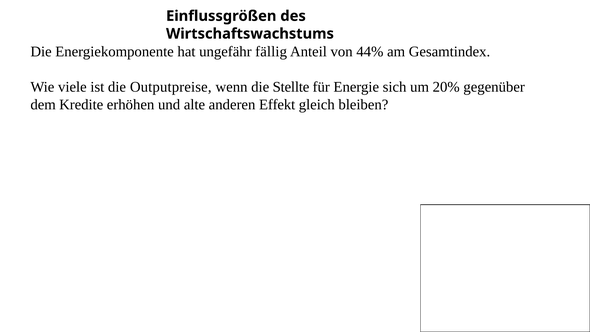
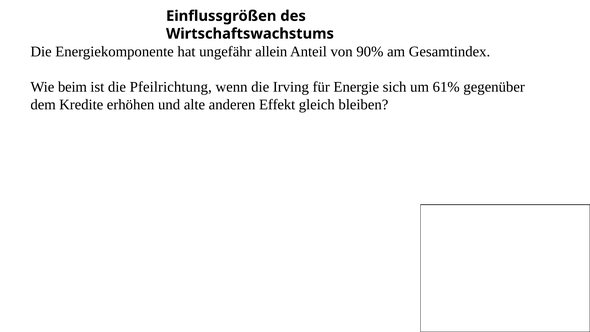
fällig: fällig -> allein (271, 52)
44%: 44% -> 90% (370, 52)
viele: viele -> beim (72, 87)
Outputpreise: Outputpreise -> Pfeilrichtung (171, 87)
Stellte: Stellte -> Irving (291, 87)
20%: 20% -> 61% (446, 87)
